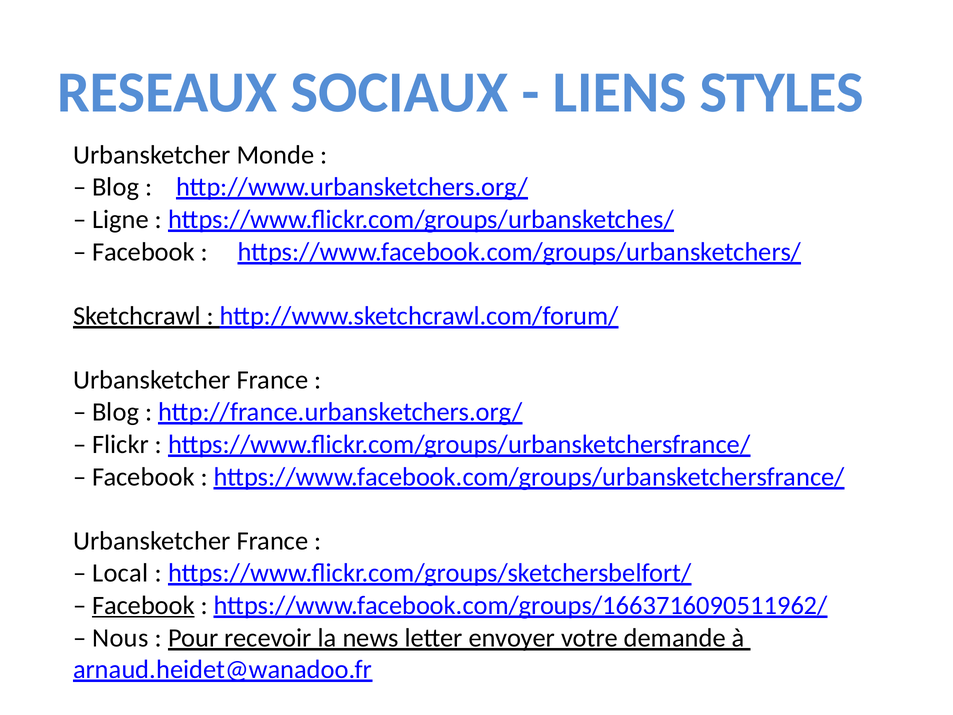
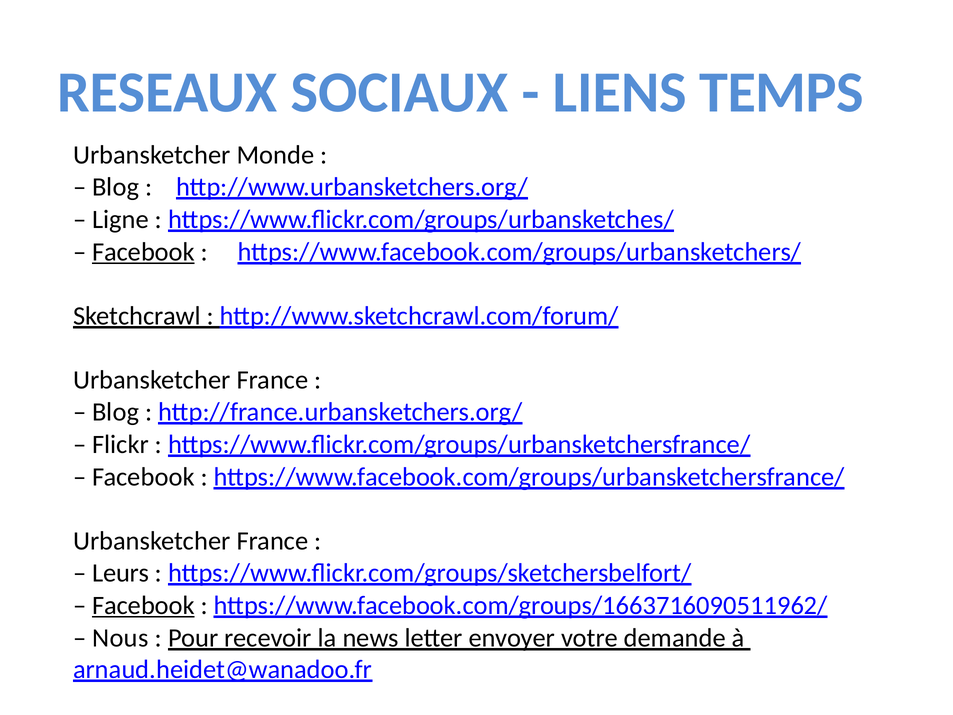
STYLES: STYLES -> TEMPS (782, 92)
Facebook underline: none -> present (143, 252)
Local: Local -> Leurs (121, 573)
